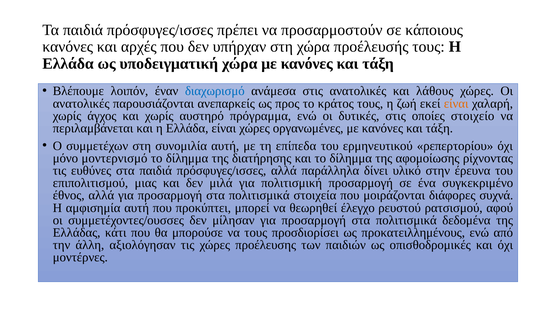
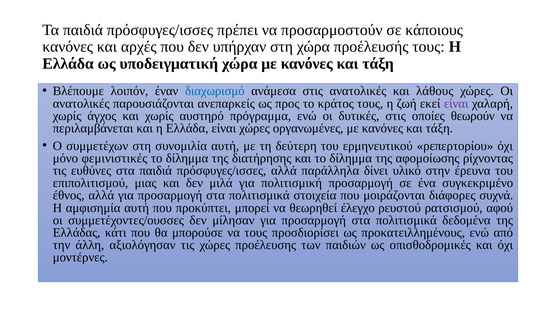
είναι colour: orange -> purple (456, 103)
στοιχείο: στοιχείο -> θεωρούν (473, 116)
επίπεδα: επίπεδα -> δεύτερη (296, 146)
μοντερνισμό: μοντερνισμό -> φεμινιστικές (114, 158)
